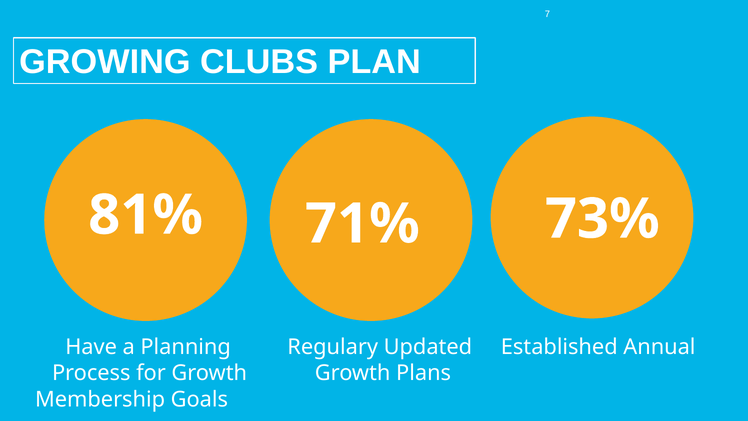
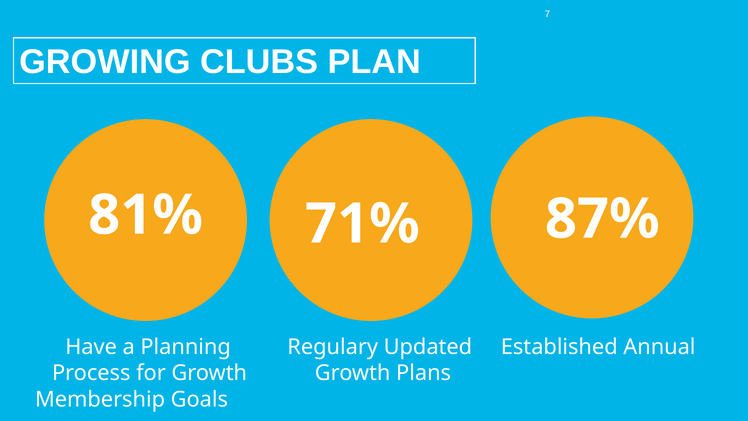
73%: 73% -> 87% (602, 219)
